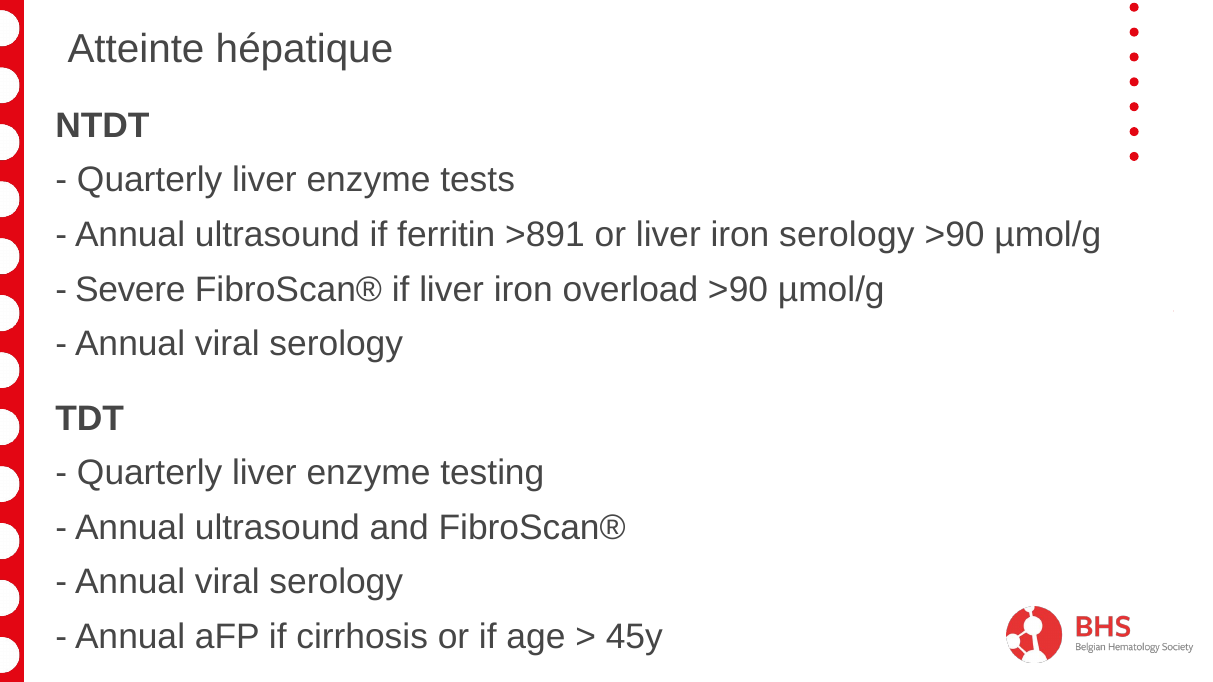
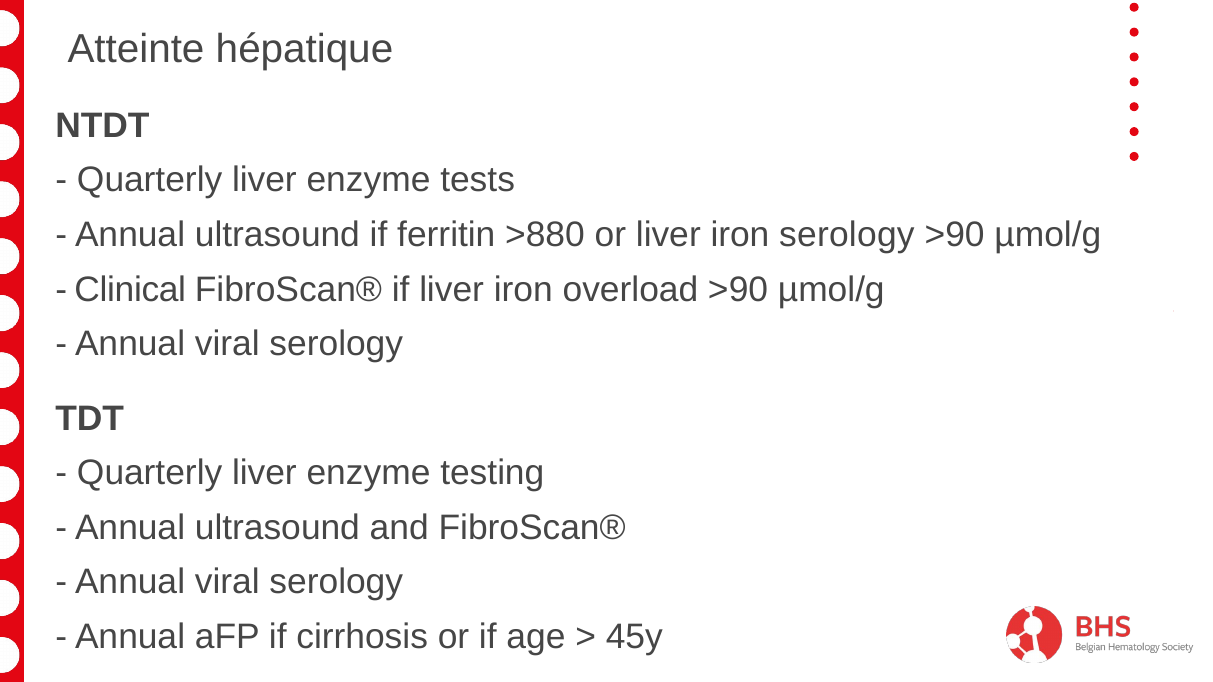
>891: >891 -> >880 (545, 235)
Severe: Severe -> Clinical (130, 289)
